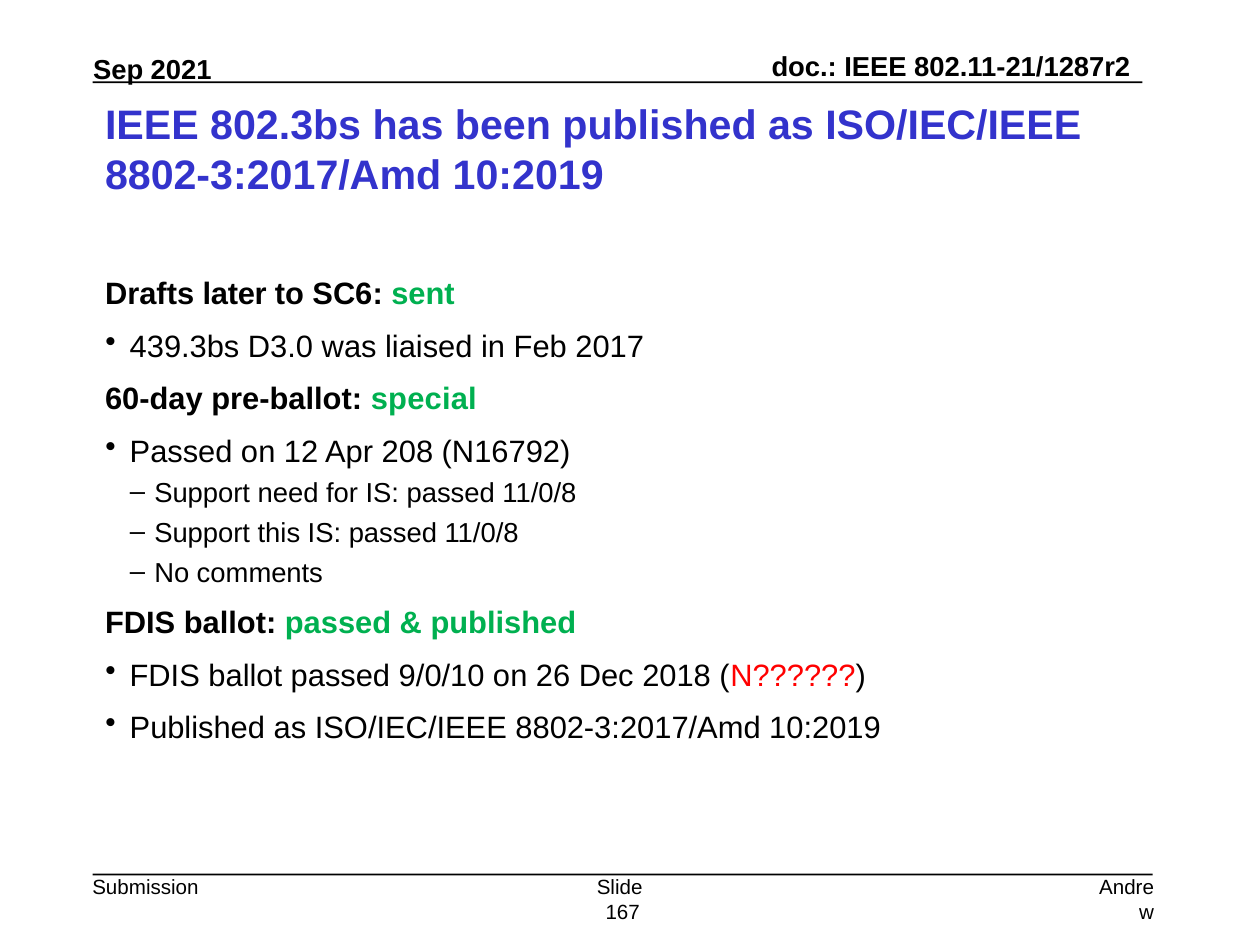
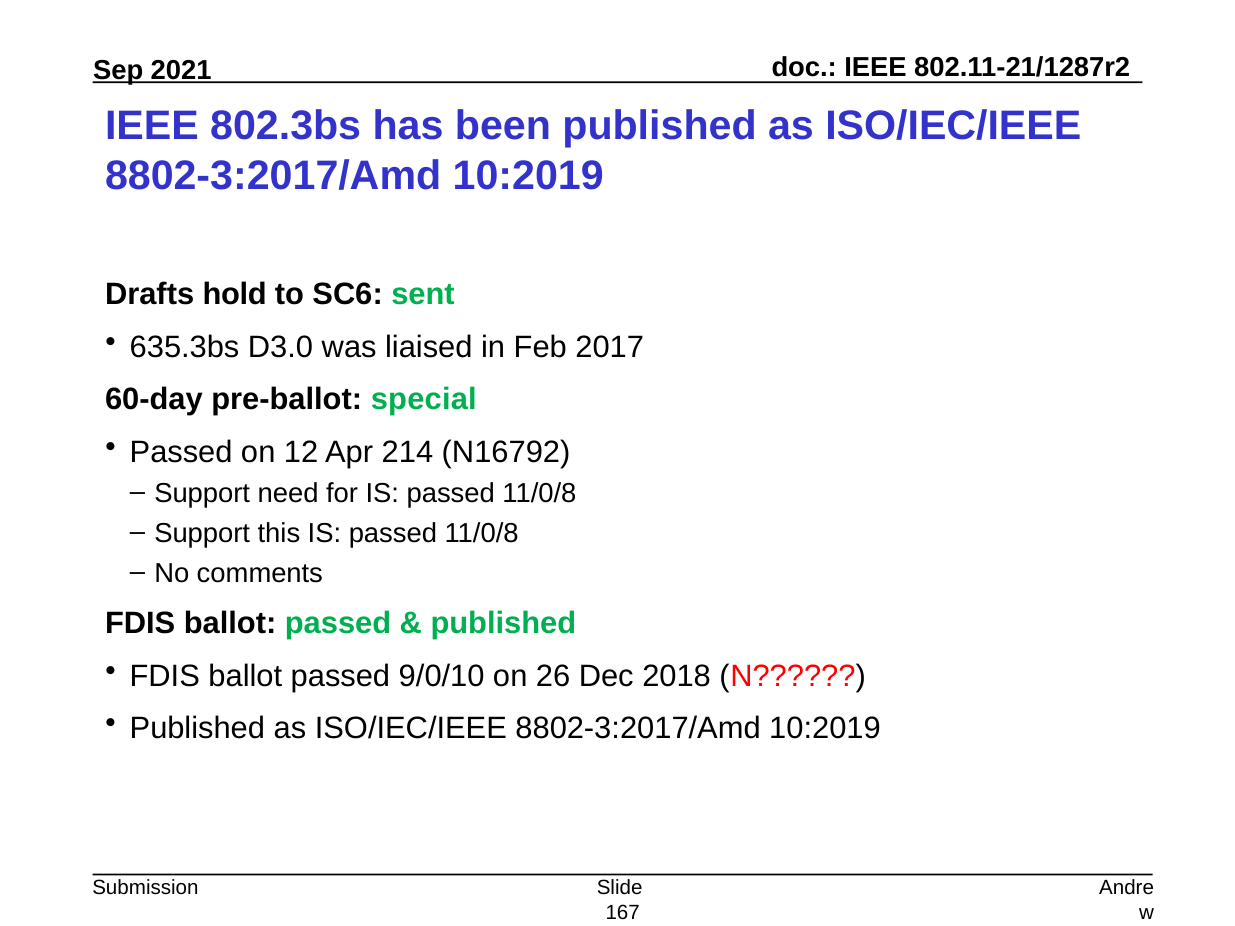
later: later -> hold (235, 294)
439.3bs: 439.3bs -> 635.3bs (185, 347)
208: 208 -> 214 (407, 452)
